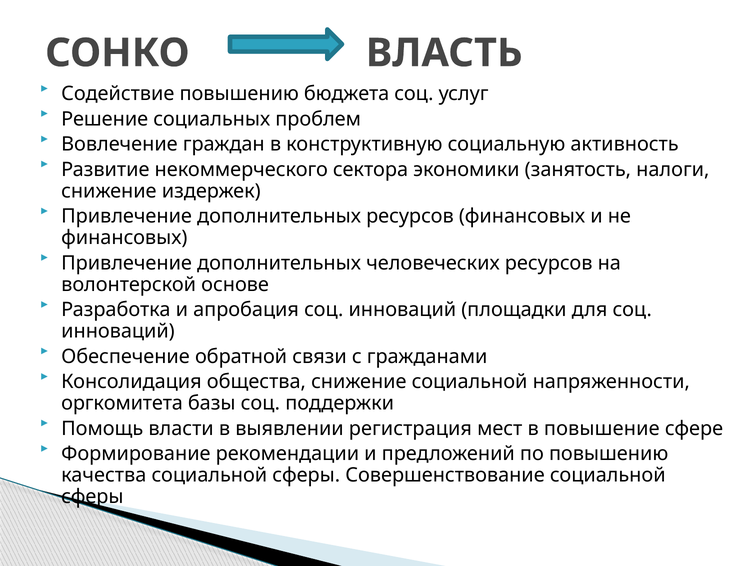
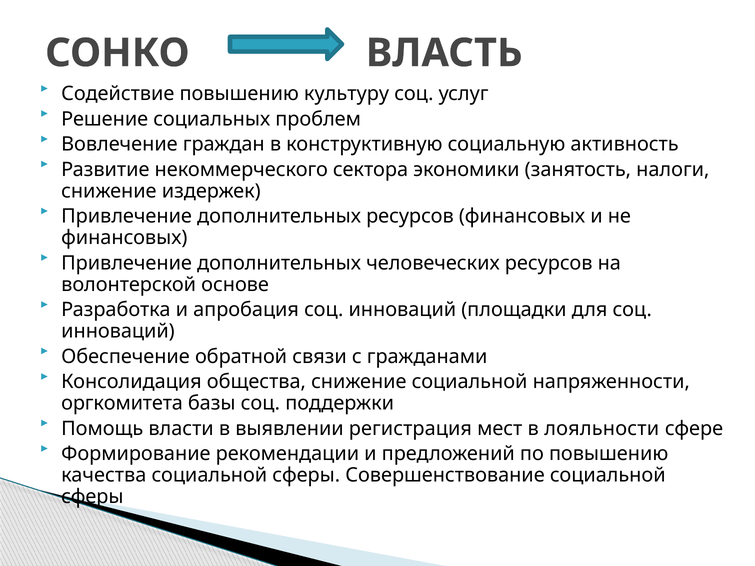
бюджета: бюджета -> культуру (347, 94)
повышение: повышение -> лояльности (602, 429)
